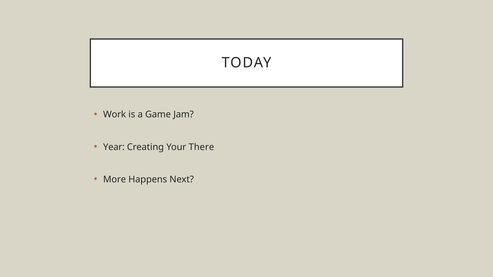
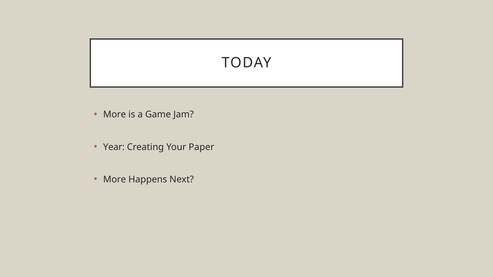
Work: Work -> More (115, 115)
There: There -> Paper (201, 147)
